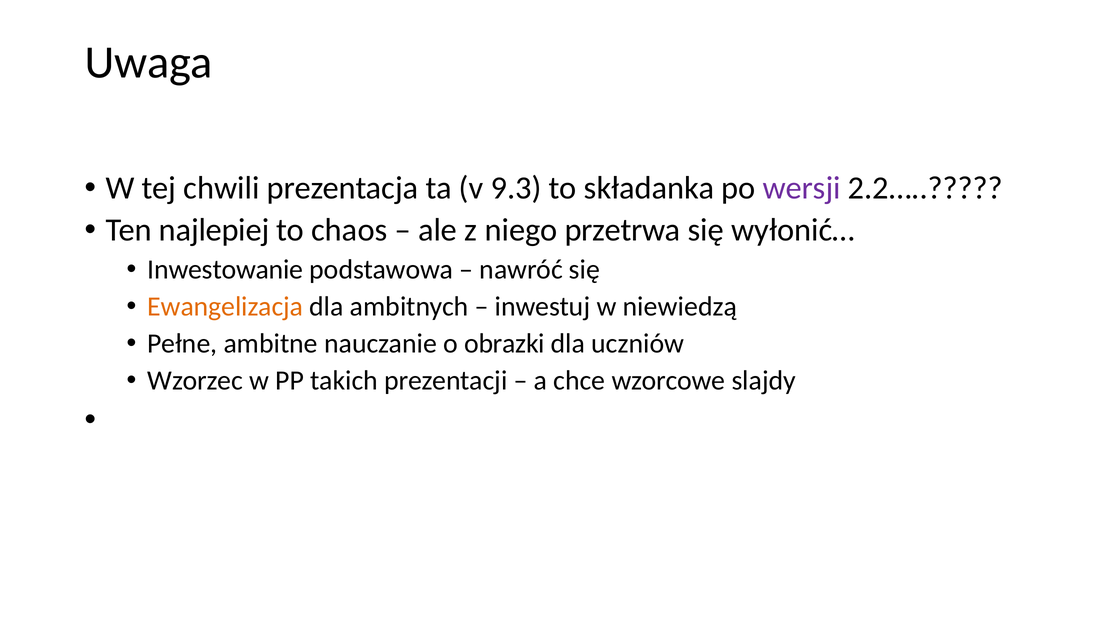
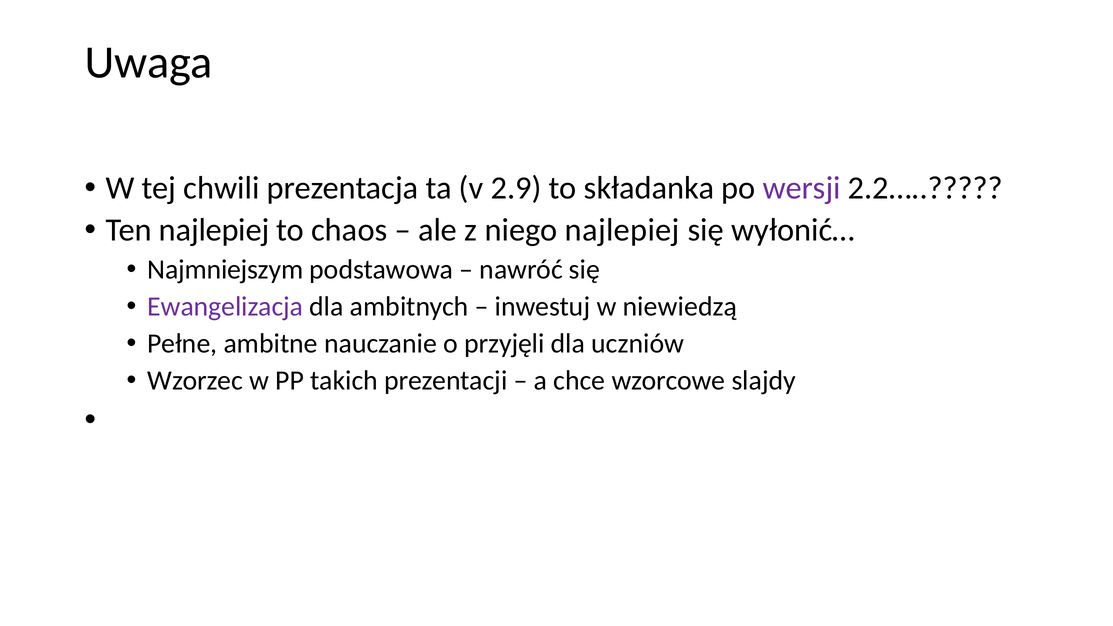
9.3: 9.3 -> 2.9 (516, 188)
niego przetrwa: przetrwa -> najlepiej (622, 230)
Inwestowanie: Inwestowanie -> Najmniejszym (225, 270)
Ewangelizacja colour: orange -> purple (225, 307)
obrazki: obrazki -> przyjęli (504, 344)
